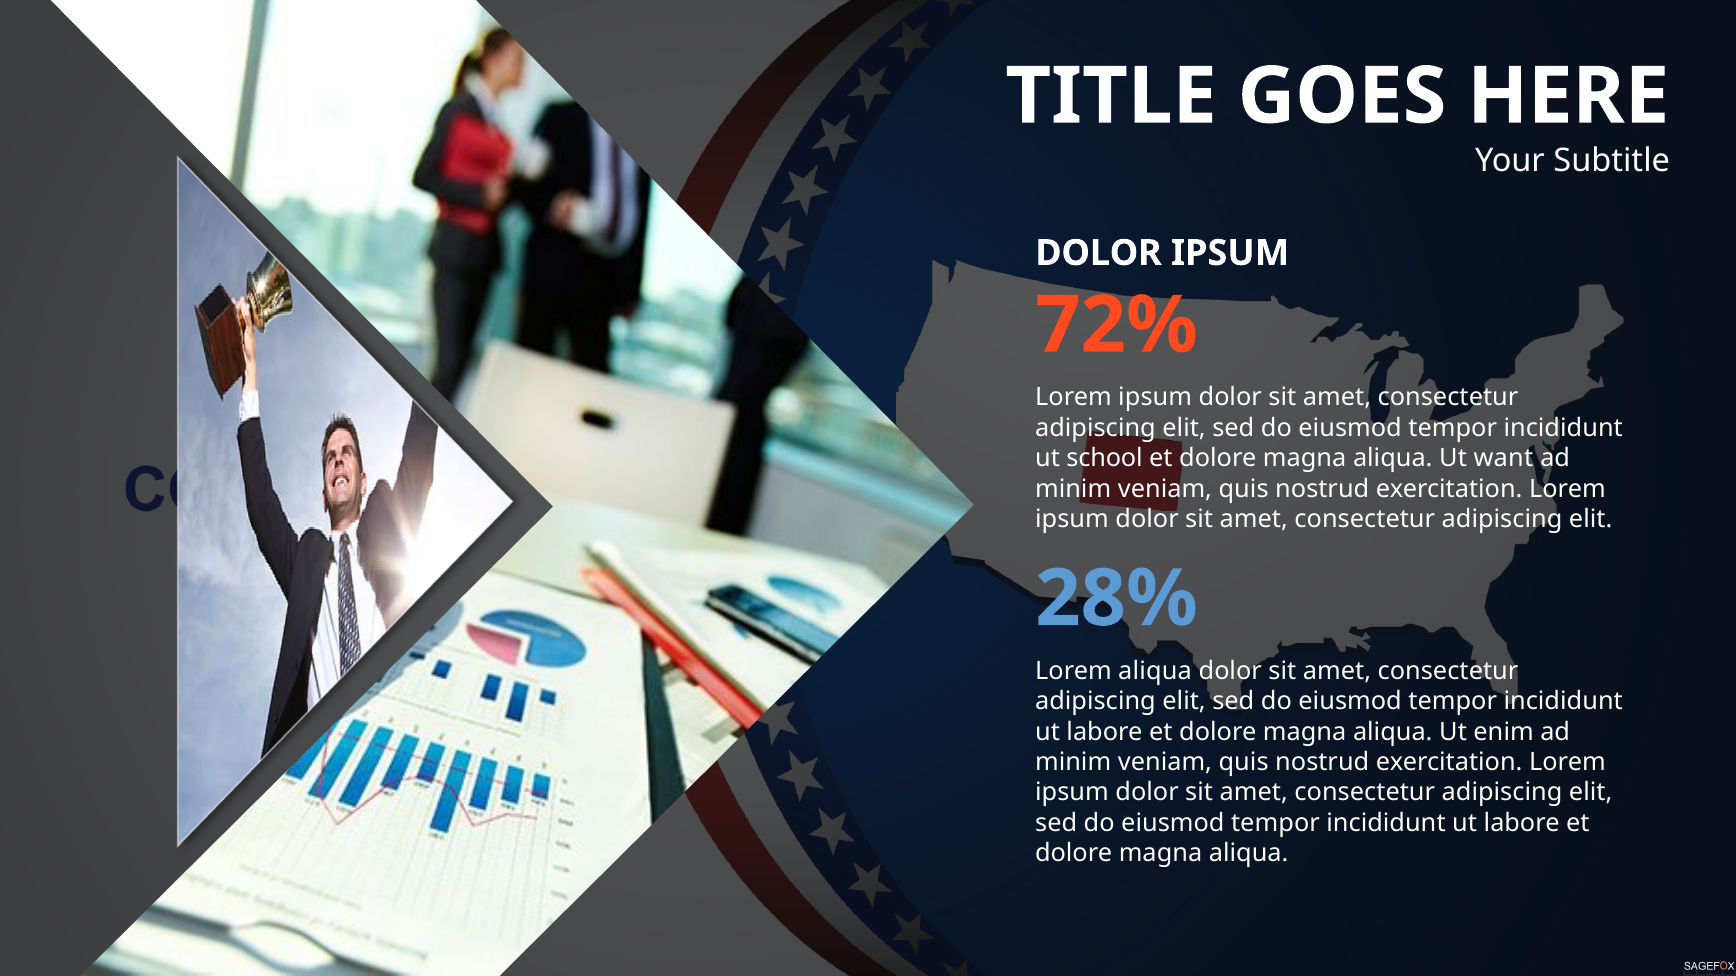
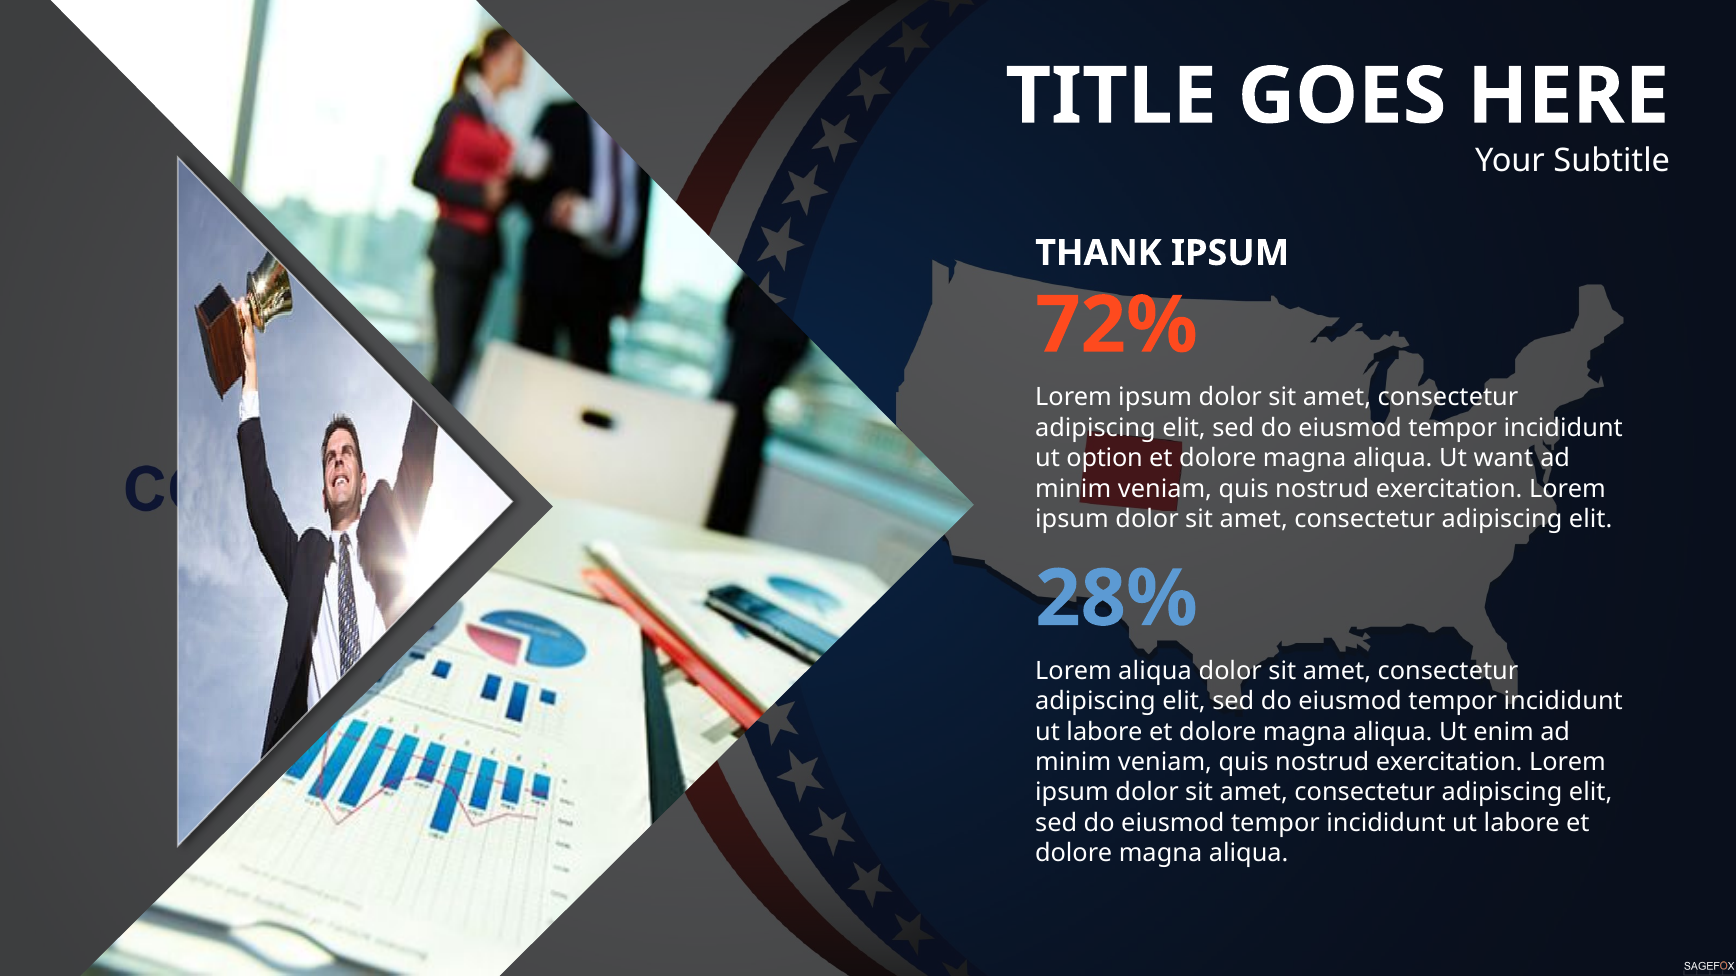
DOLOR: DOLOR -> THANK (1098, 253)
school: school -> option (1105, 459)
